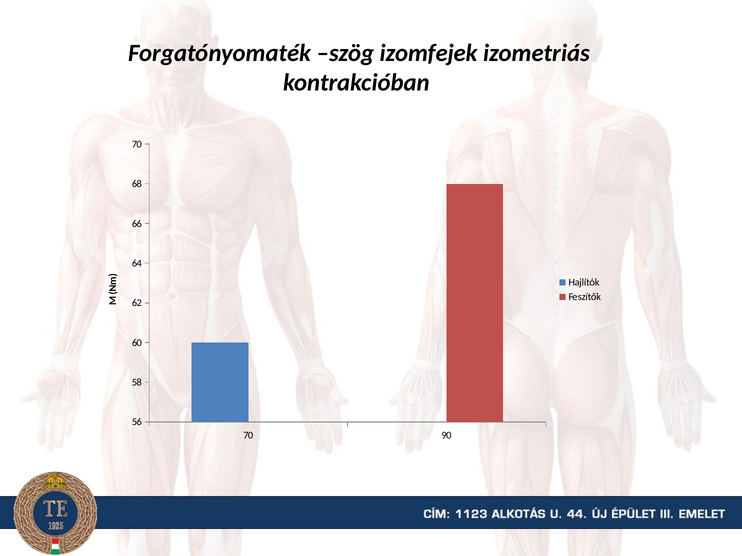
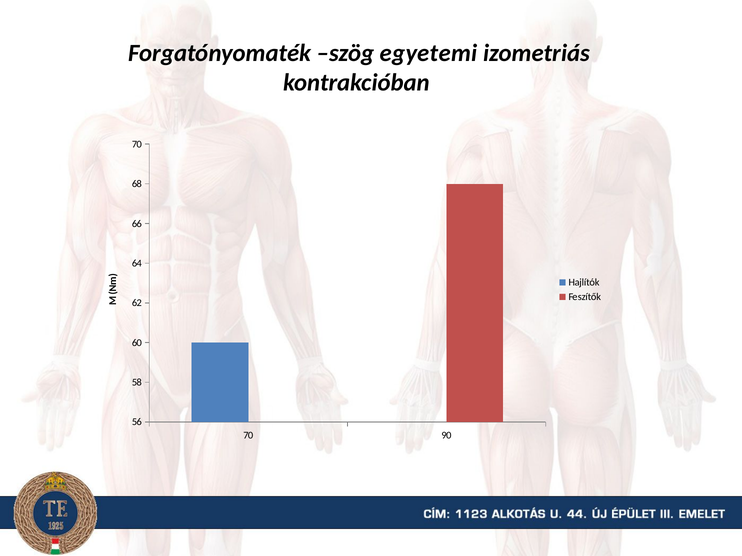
izomfejek: izomfejek -> egyetemi (429, 53)
